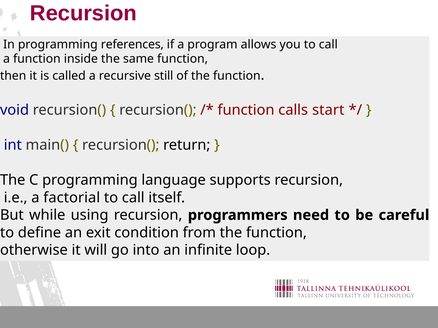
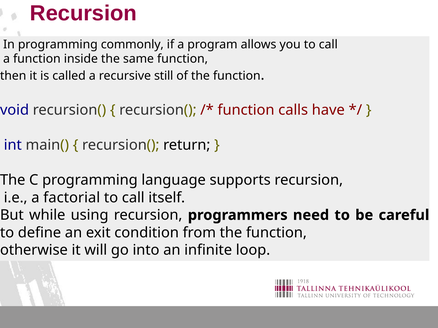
references: references -> commonly (132, 44)
start: start -> have (328, 110)
